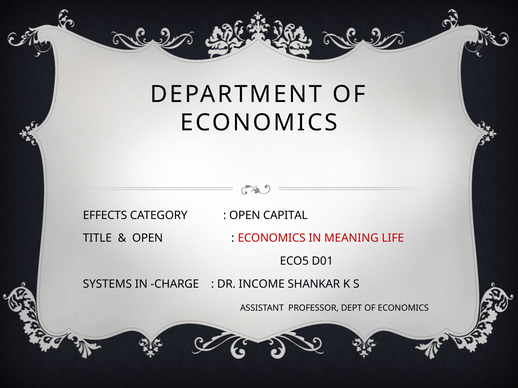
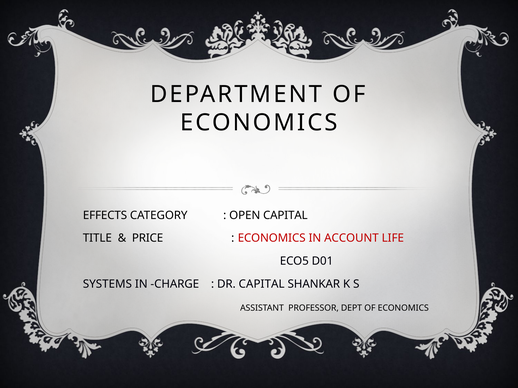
OPEN: OPEN -> PRICE (148, 238)
MEANING: MEANING -> ACCOUNT (351, 238)
DR INCOME: INCOME -> CAPITAL (262, 284)
